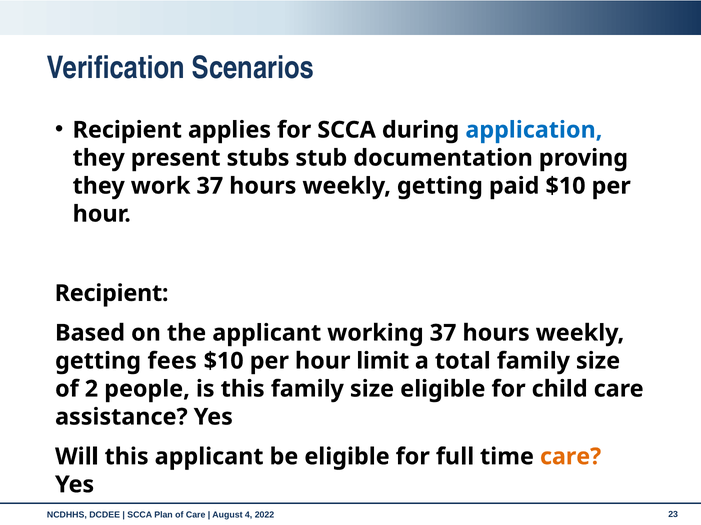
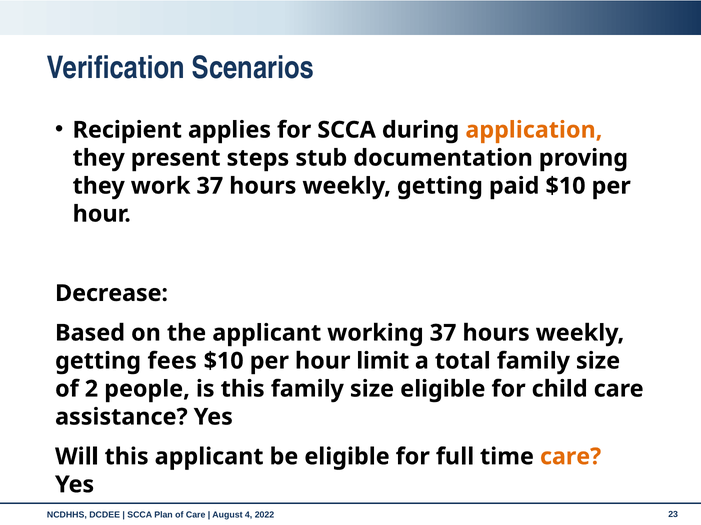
application colour: blue -> orange (534, 130)
stubs: stubs -> steps (258, 158)
Recipient: Recipient -> Decrease (112, 294)
